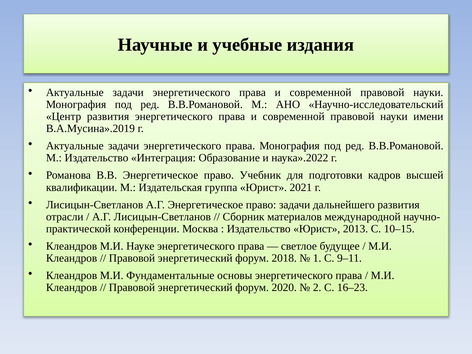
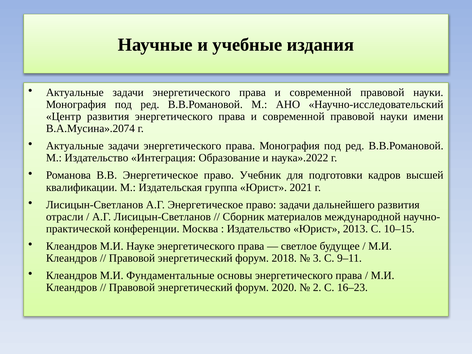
В.А.Мусина».2019: В.А.Мусина».2019 -> В.А.Мусина».2074 (90, 129)
1: 1 -> 3 (317, 258)
